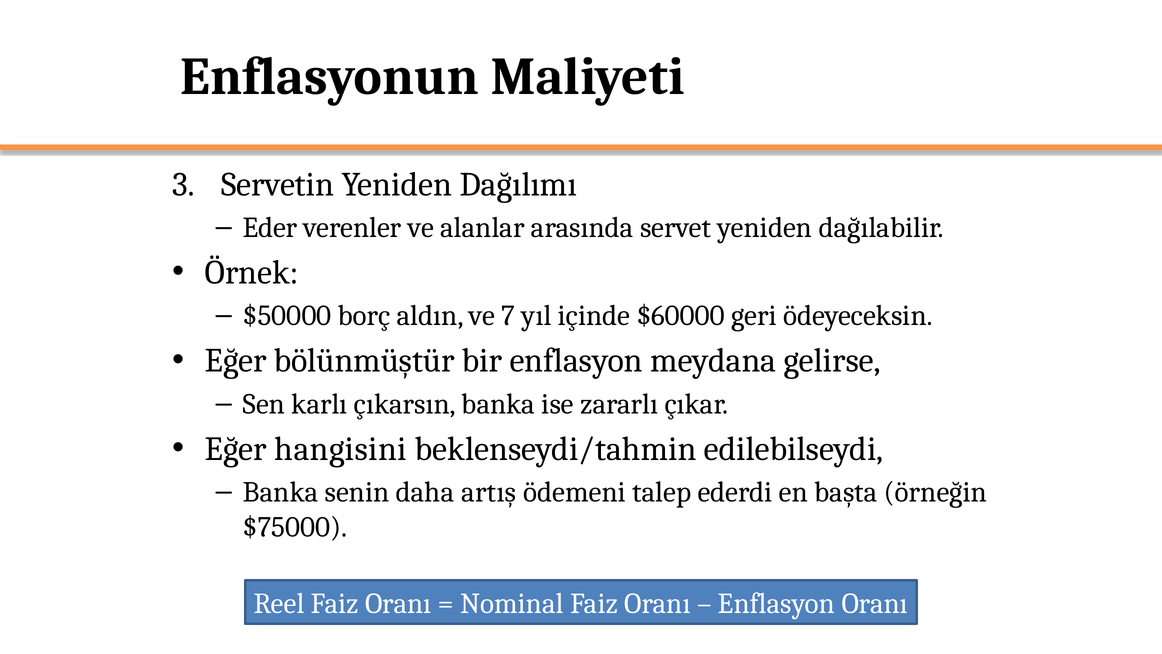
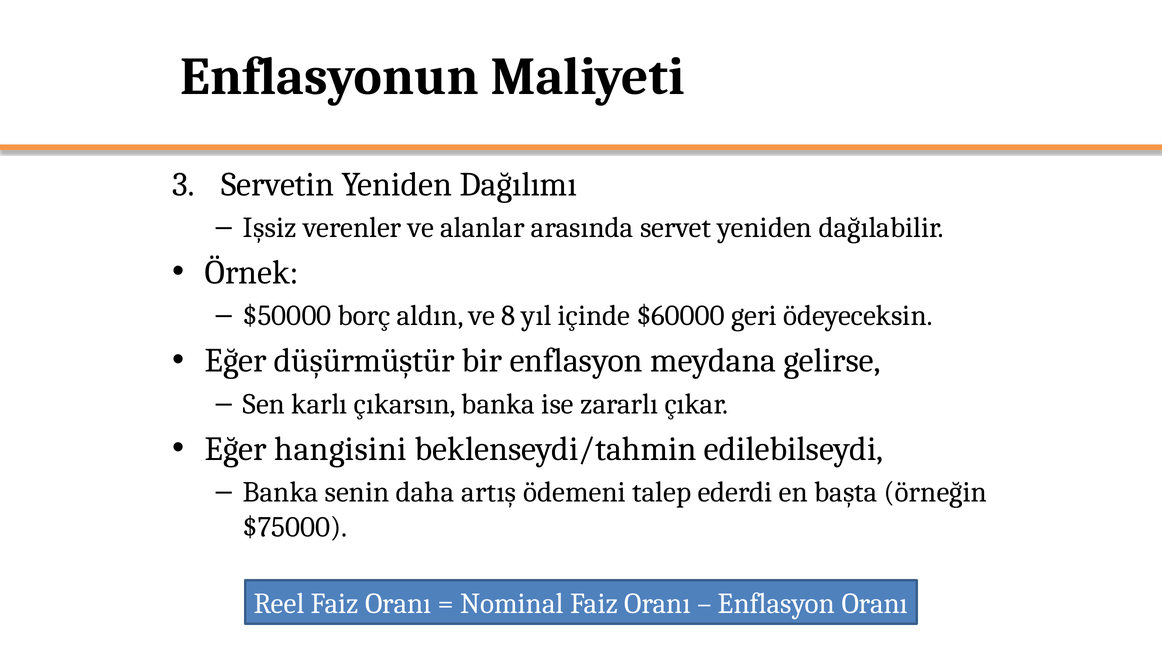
Eder: Eder -> Işsiz (270, 228)
7: 7 -> 8 (508, 316)
bölünmüştür: bölünmüştür -> düşürmüştür (364, 361)
